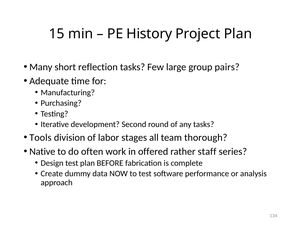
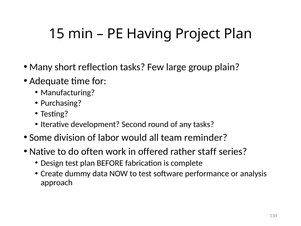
History: History -> Having (149, 34)
pairs: pairs -> plain (227, 67)
Tools: Tools -> Some (41, 137)
stages: stages -> would (134, 137)
thorough: thorough -> reminder (206, 137)
